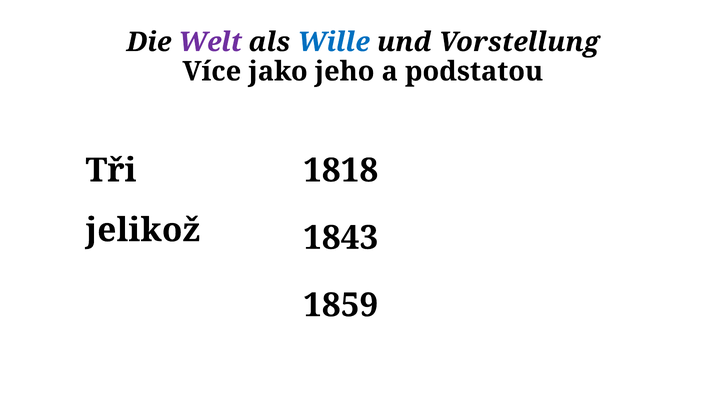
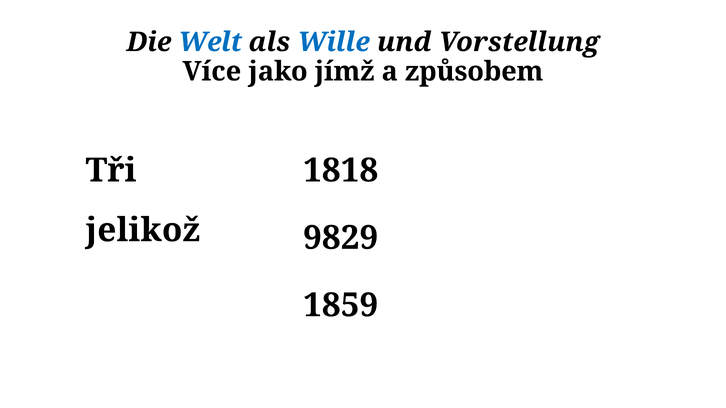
Welt colour: purple -> blue (210, 42)
jeho: jeho -> jímž (345, 72)
podstatou: podstatou -> způsobem (474, 72)
1843: 1843 -> 9829 (341, 238)
